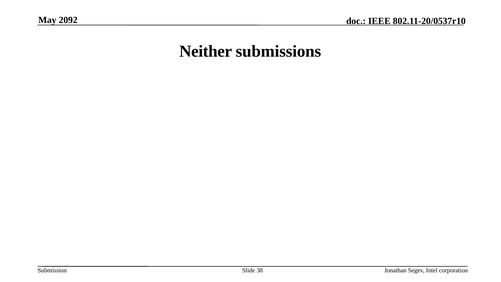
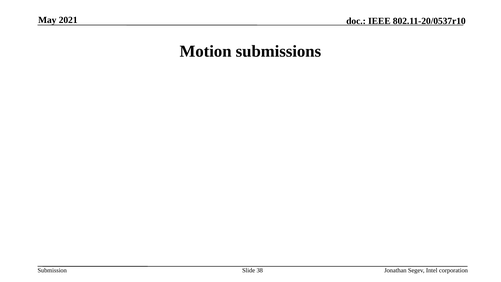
2092: 2092 -> 2021 (68, 20)
Neither: Neither -> Motion (206, 51)
